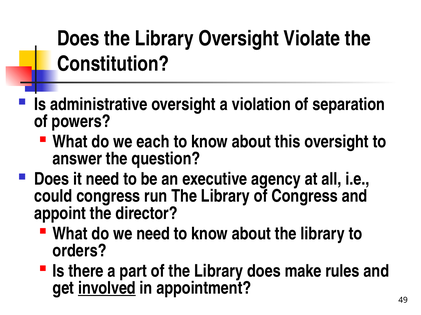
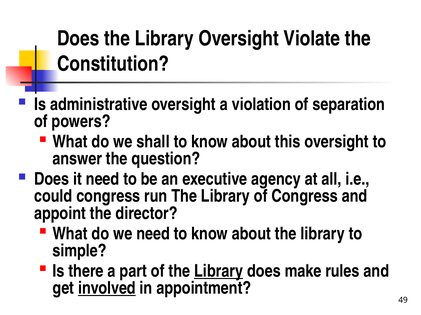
each: each -> shall (153, 142)
orders: orders -> simple (80, 251)
Library underline: none -> present (219, 272)
